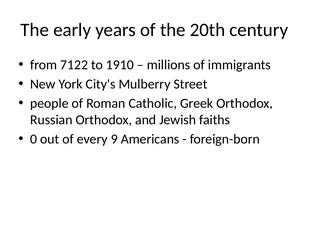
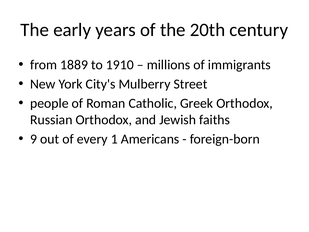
7122: 7122 -> 1889 (74, 65)
0: 0 -> 9 (34, 139)
9: 9 -> 1 (114, 139)
